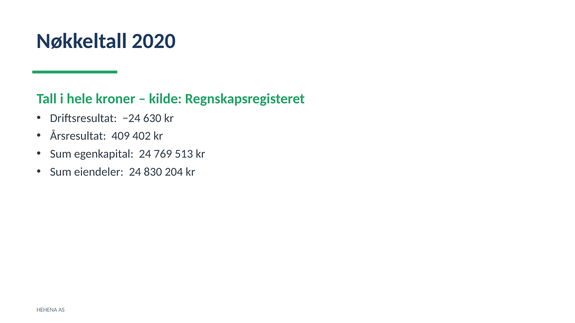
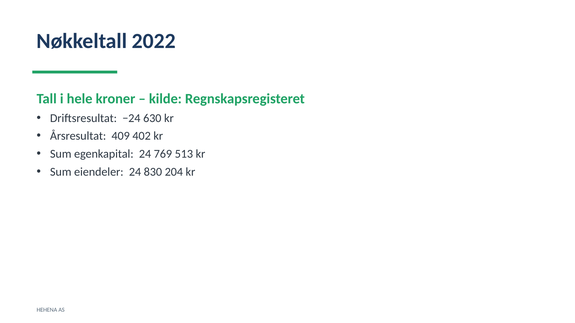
2020: 2020 -> 2022 (154, 41)
